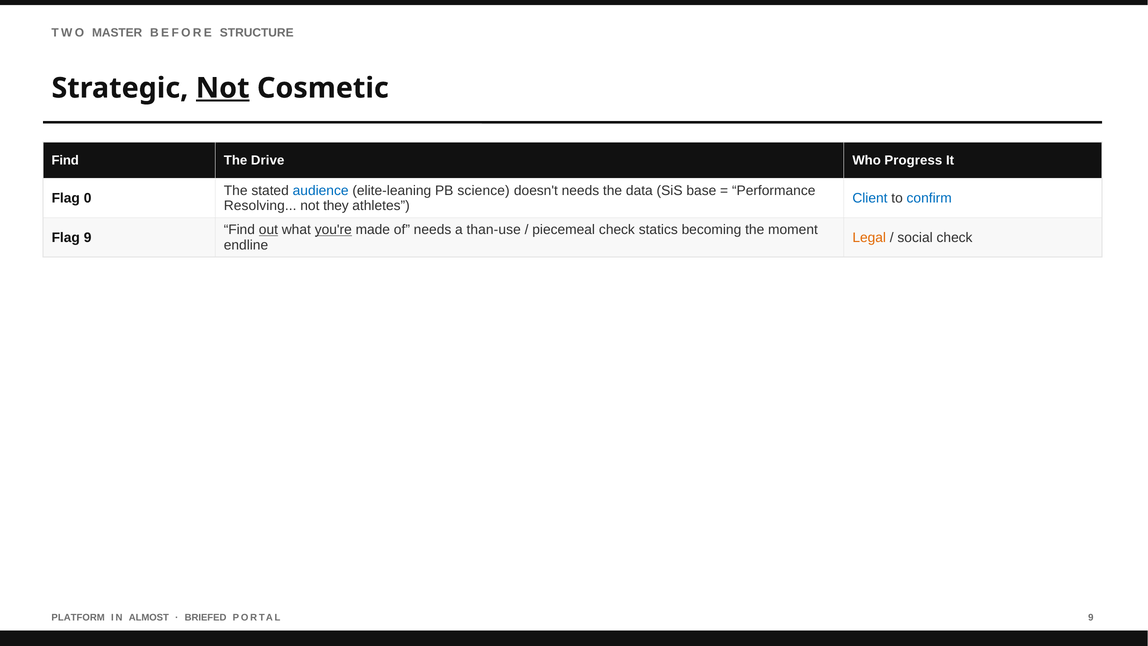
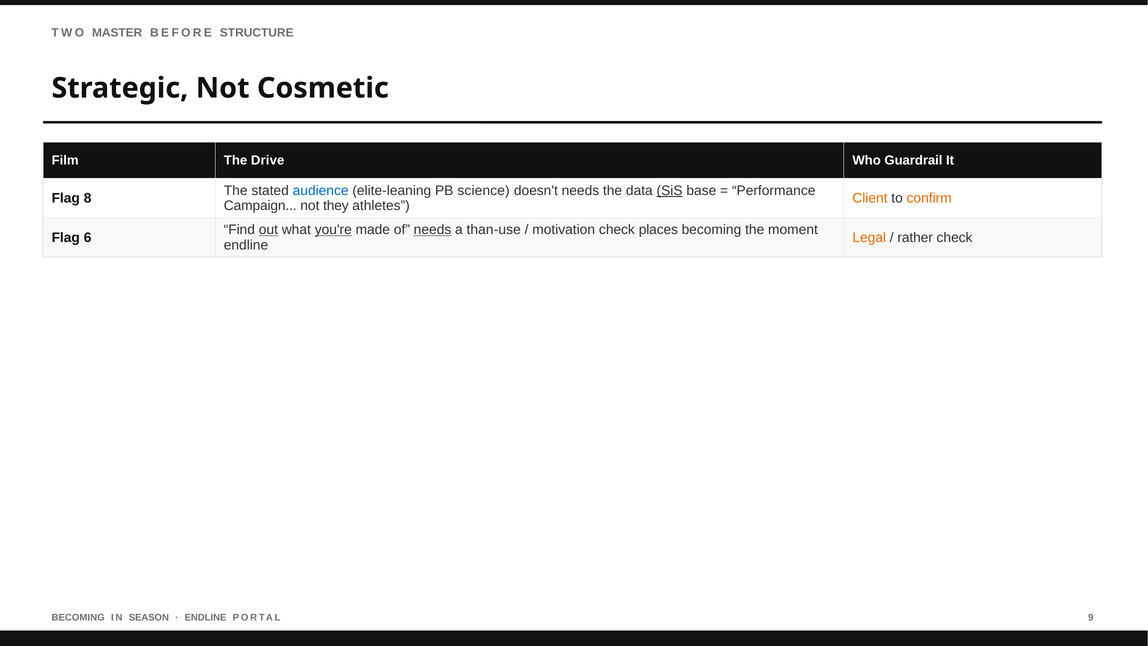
Not underline: present -> none (223, 88)
Find: Find -> Film (65, 160)
Progress: Progress -> Guardrail (913, 160)
SiS underline: none -> present (670, 190)
0: 0 -> 8 (88, 198)
Client colour: blue -> orange (870, 198)
confirm colour: blue -> orange (929, 198)
Resolving: Resolving -> Campaign (260, 206)
needs underline: none -> present (433, 230)
piecemeal: piecemeal -> motivation (564, 230)
statics: statics -> places (658, 230)
Flag 9: 9 -> 6 (88, 237)
social: social -> rather (915, 237)
PLATFORM: PLATFORM -> BECOMING (78, 617)
ALMOST: ALMOST -> SEASON (149, 617)
BRIEFED: BRIEFED -> ENDLINE (206, 617)
